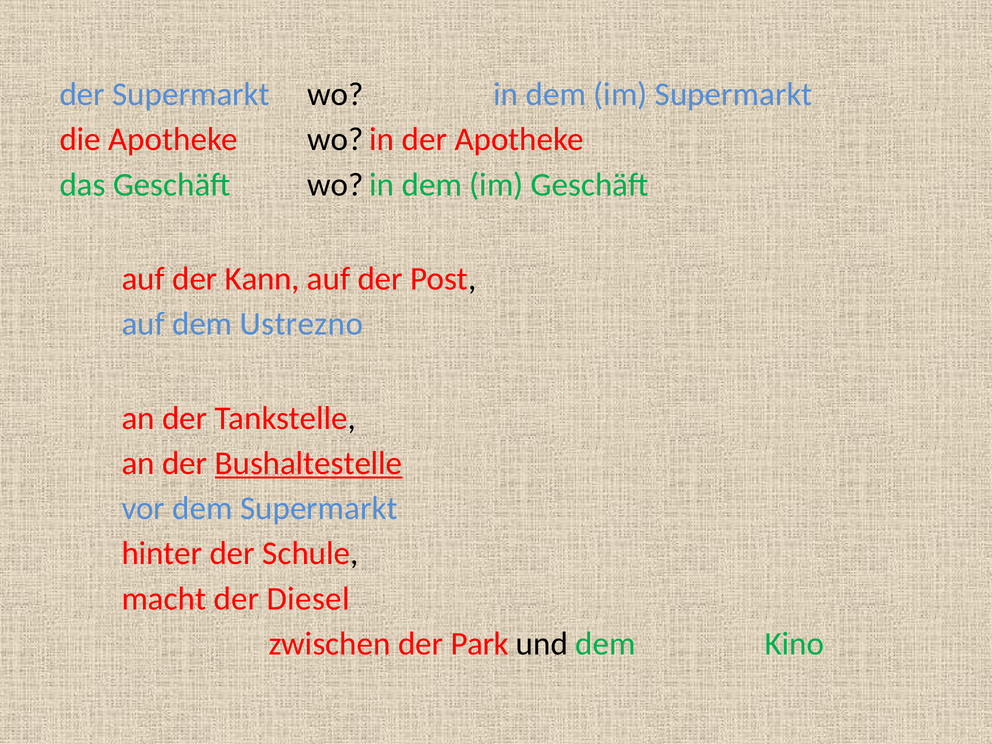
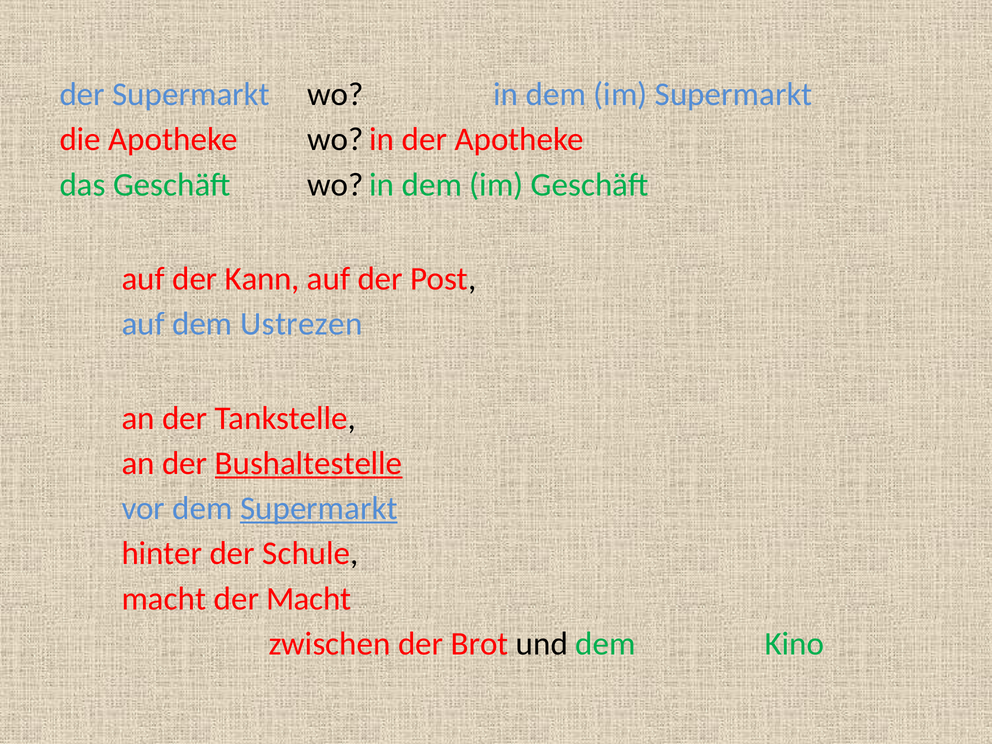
Ustrezno: Ustrezno -> Ustrezen (301, 324)
Supermarkt underline: none -> present (319, 508)
der Diesel: Diesel -> Macht (309, 599)
Park: Park -> Brot (480, 644)
